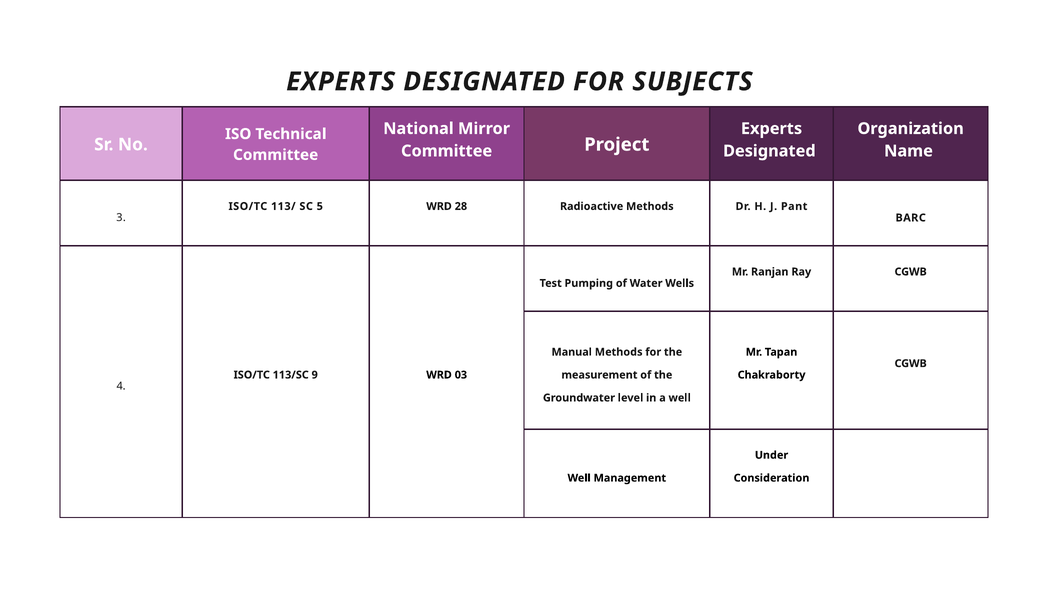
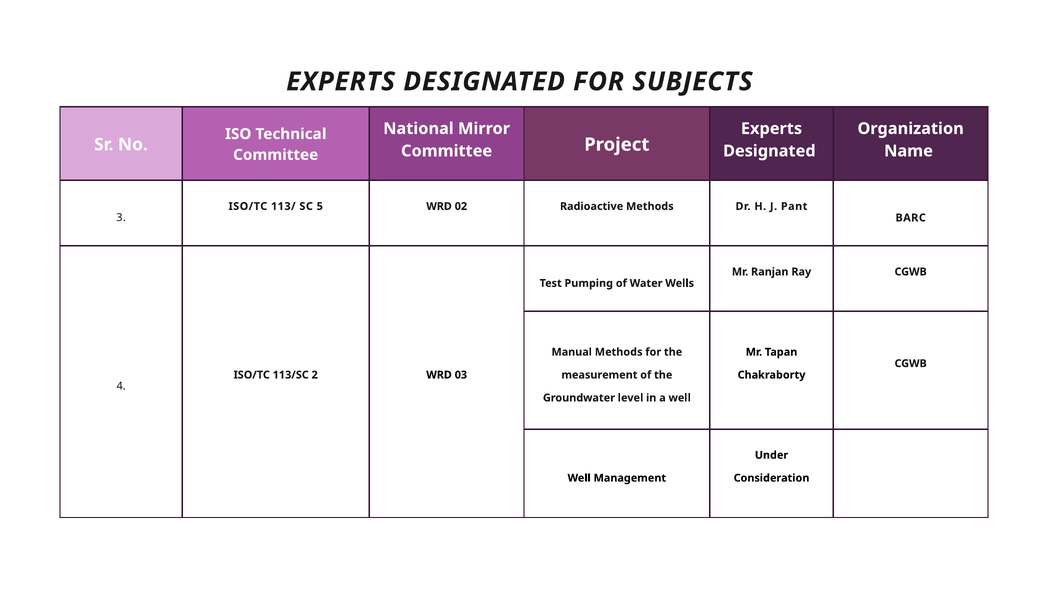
28: 28 -> 02 (461, 206)
9: 9 -> 2 (315, 375)
